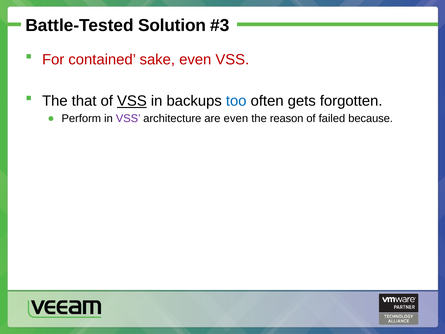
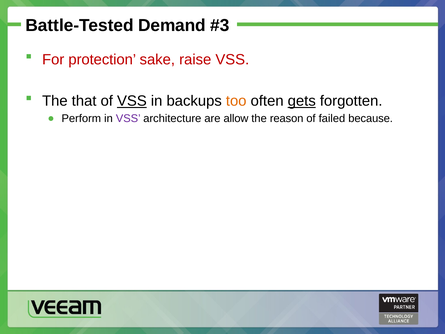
Solution: Solution -> Demand (172, 26)
contained: contained -> protection (102, 59)
sake even: even -> raise (195, 59)
too colour: blue -> orange (236, 101)
gets underline: none -> present (302, 101)
are even: even -> allow (236, 119)
